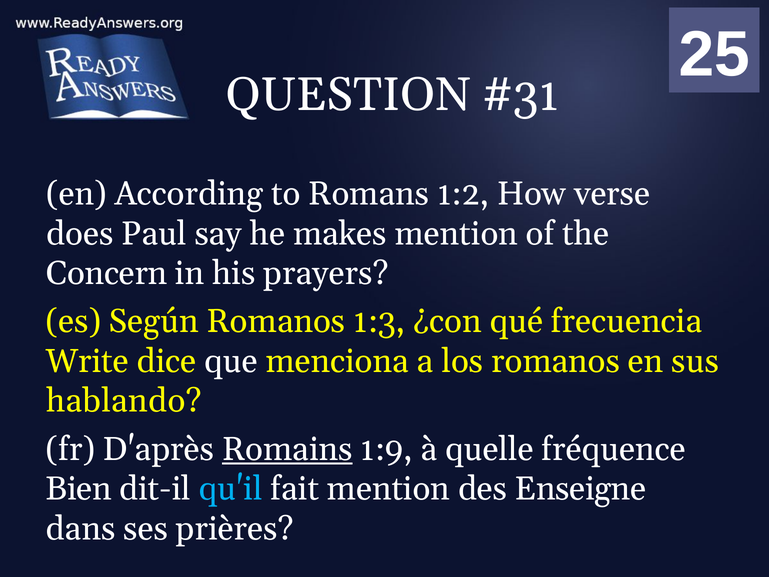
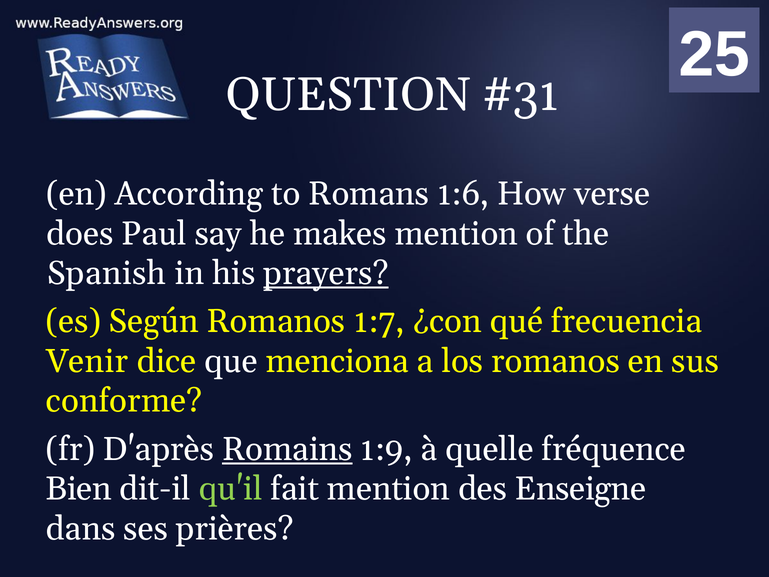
1:2: 1:2 -> 1:6 (463, 194)
Concern: Concern -> Spanish (107, 273)
prayers underline: none -> present (326, 273)
1:3: 1:3 -> 1:7 (379, 321)
Write: Write -> Venir (87, 361)
hablando: hablando -> conforme (124, 401)
qu'il colour: light blue -> light green (231, 489)
